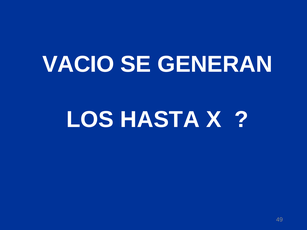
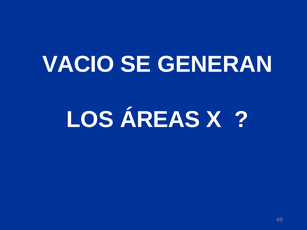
HASTA: HASTA -> ÁREAS (160, 120)
